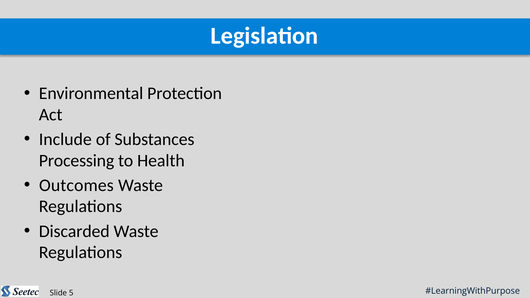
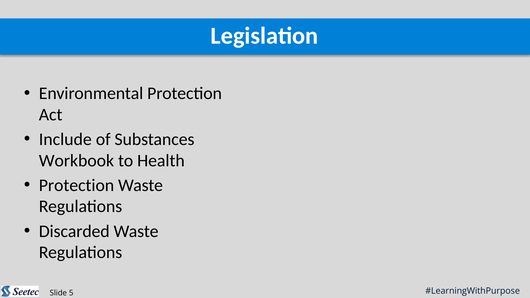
Processing: Processing -> Workbook (76, 161)
Outcomes: Outcomes -> Protection (76, 185)
